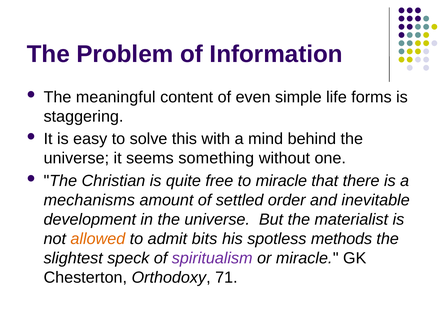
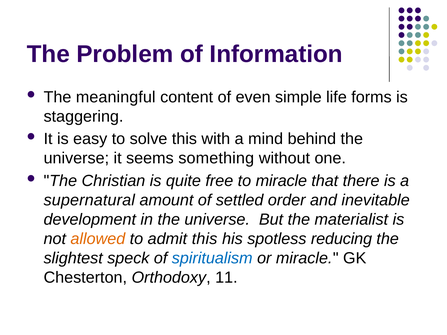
mechanisms: mechanisms -> supernatural (89, 200)
admit bits: bits -> this (205, 239)
methods: methods -> reducing (342, 239)
spiritualism colour: purple -> blue (212, 258)
71: 71 -> 11 (226, 278)
